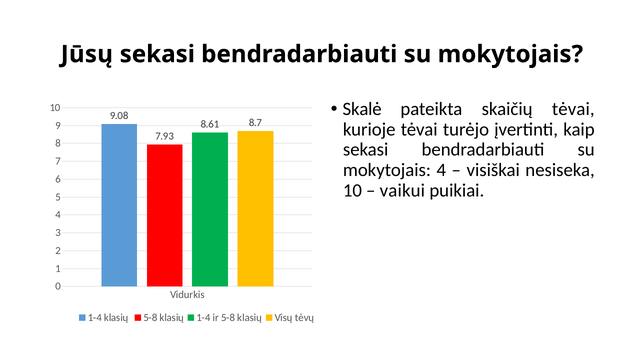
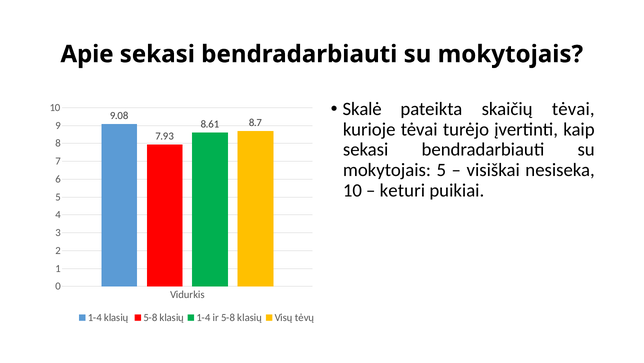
Jūsų: Jūsų -> Apie (87, 54)
mokytojais 4: 4 -> 5 (441, 170)
vaikui: vaikui -> keturi (402, 190)
